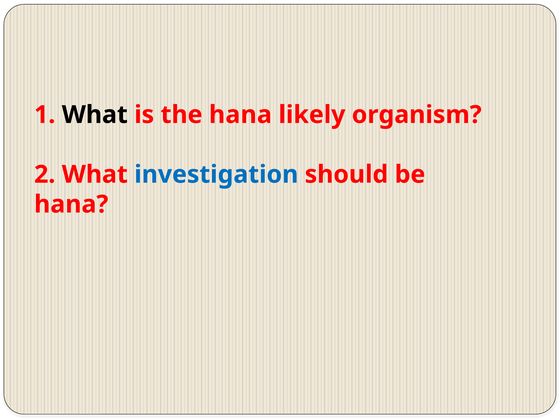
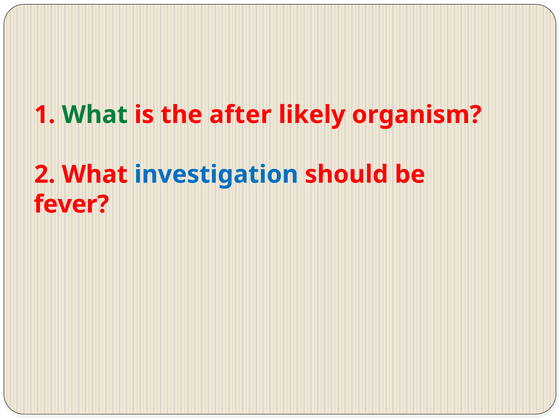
What colour: black -> green (95, 115)
the hana: hana -> after (240, 115)
hana: hana -> fever (71, 204)
